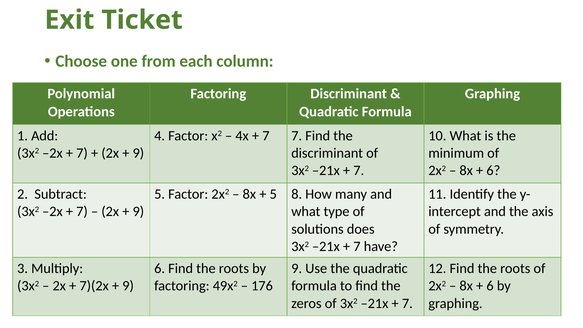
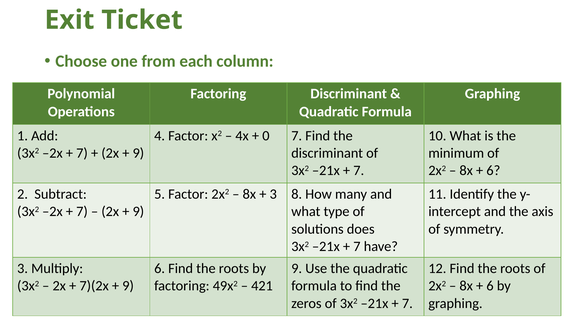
7: 7 -> 0 (266, 136)
5: 5 -> 3 (273, 194)
176: 176 -> 421 (262, 286)
